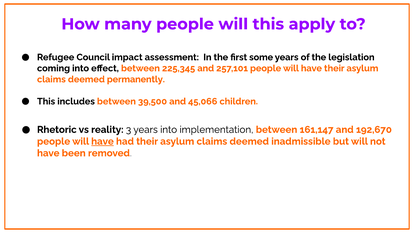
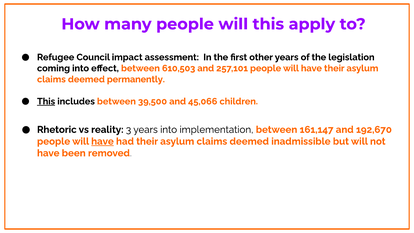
some: some -> other (261, 57)
225,345: 225,345 -> 610,503 (179, 68)
This underline: none -> present (46, 101)
